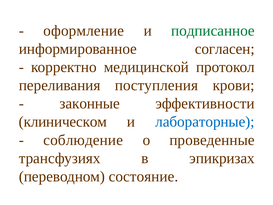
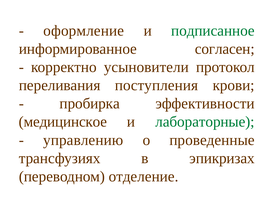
медицинской: медицинской -> усыновители (146, 67)
законные: законные -> пробирка (90, 103)
клиническом: клиническом -> медицинское (63, 122)
лабораторные colour: blue -> green (205, 122)
соблюдение: соблюдение -> управлению (83, 140)
состояние: состояние -> отделение (144, 176)
